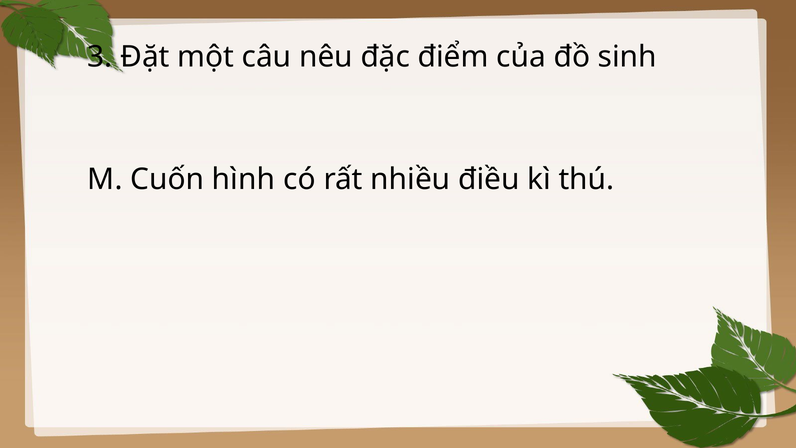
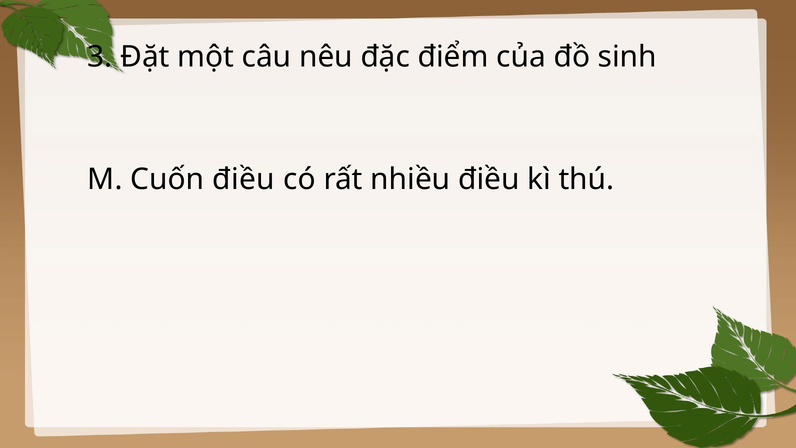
Cuốn hình: hình -> điều (244, 179)
